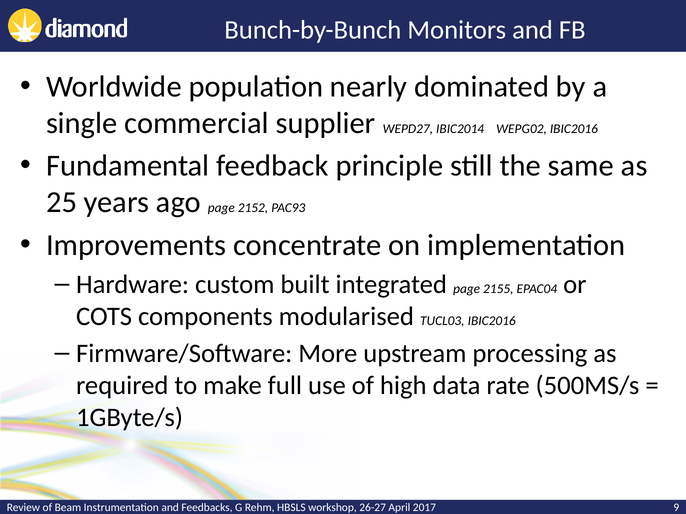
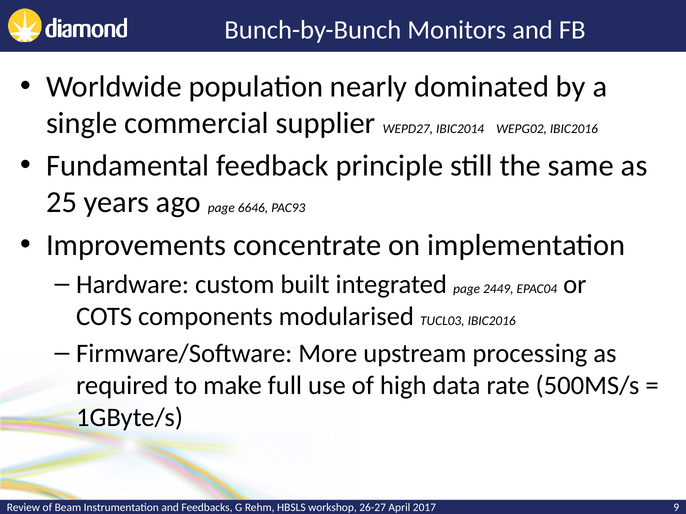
2152: 2152 -> 6646 (253, 208)
2155: 2155 -> 2449 (498, 289)
